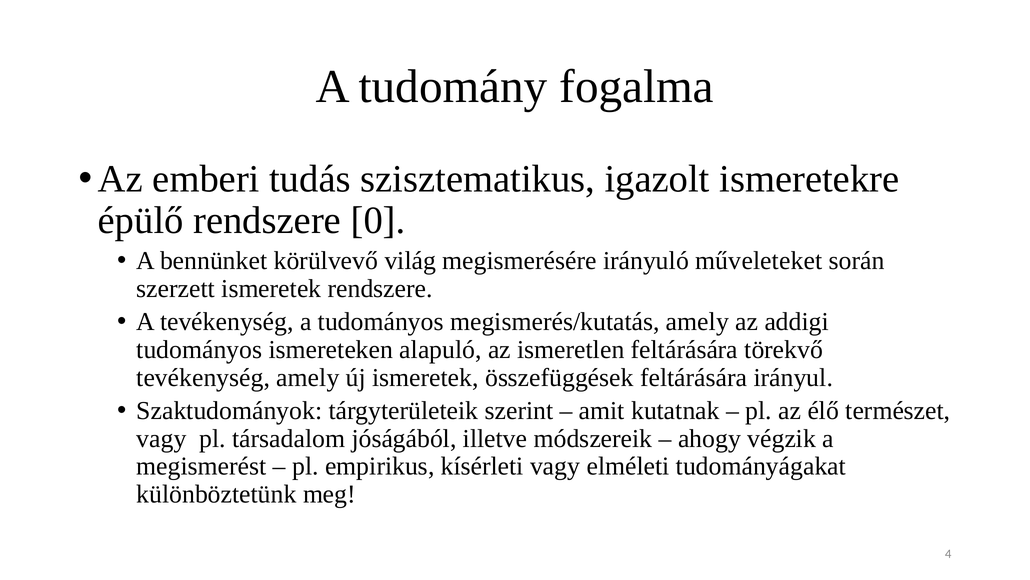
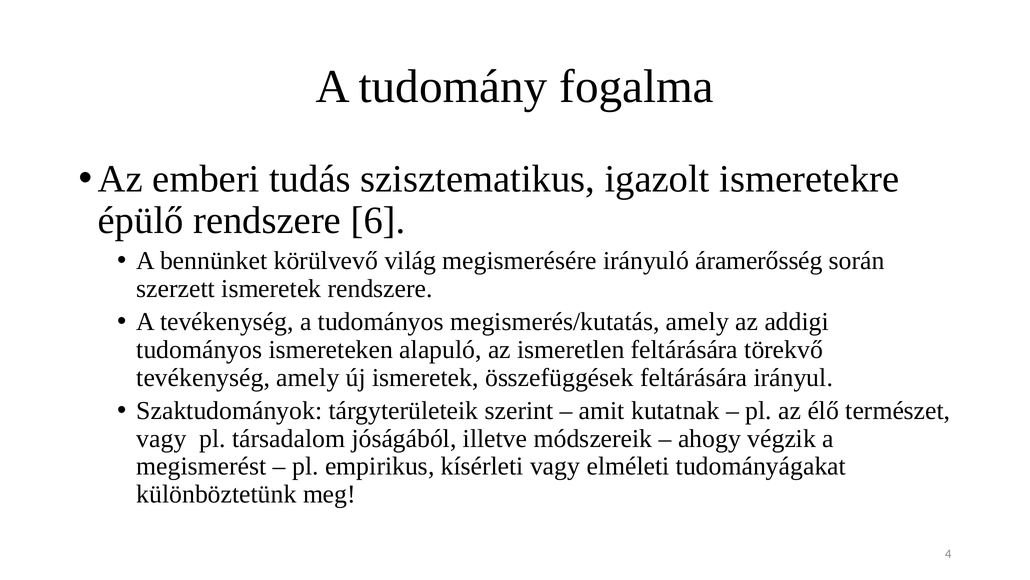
0: 0 -> 6 (378, 220)
műveleteket: műveleteket -> áramerősség (759, 261)
